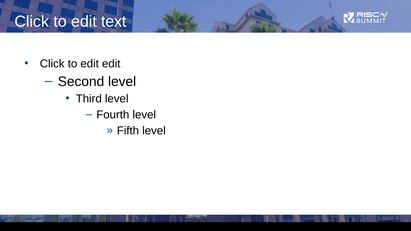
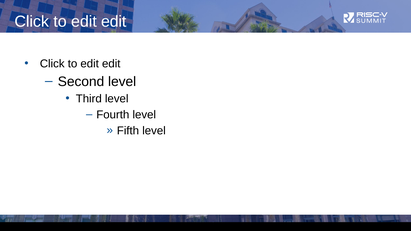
text: text -> edit (114, 22)
